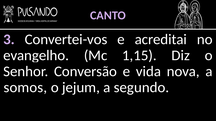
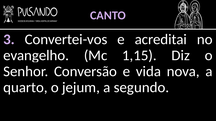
somos: somos -> quarto (25, 88)
